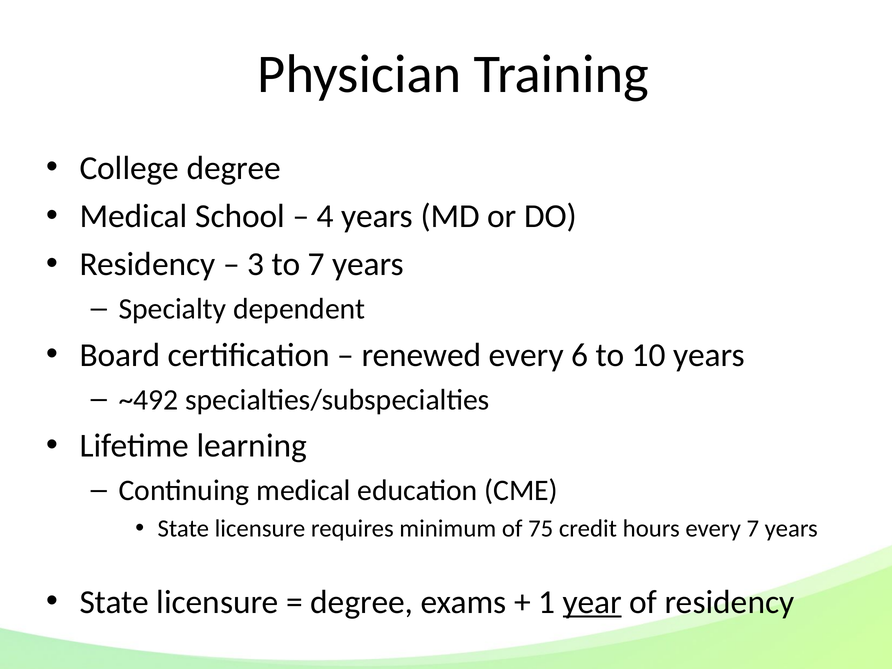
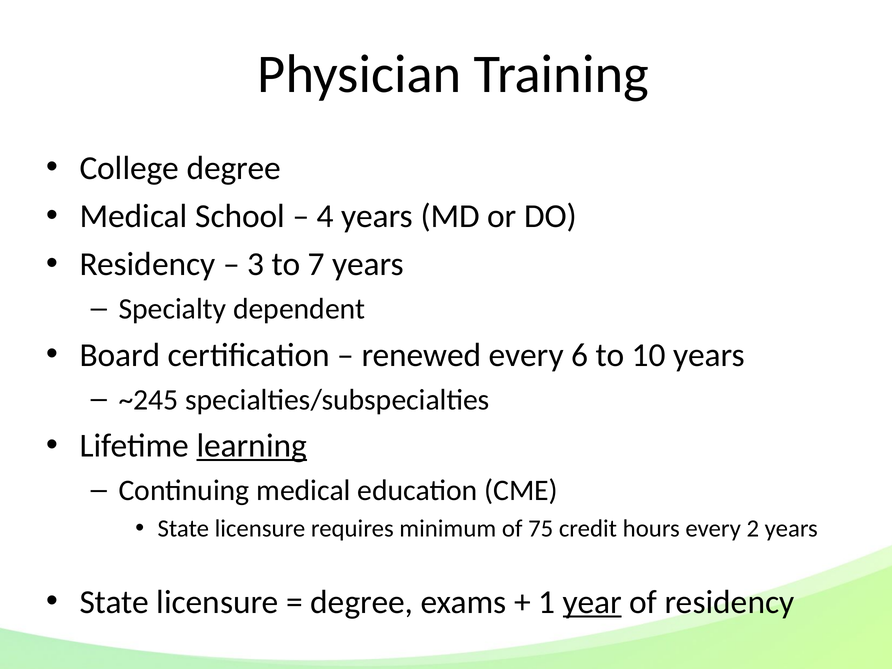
~492: ~492 -> ~245 (149, 400)
learning underline: none -> present (252, 446)
every 7: 7 -> 2 (753, 529)
